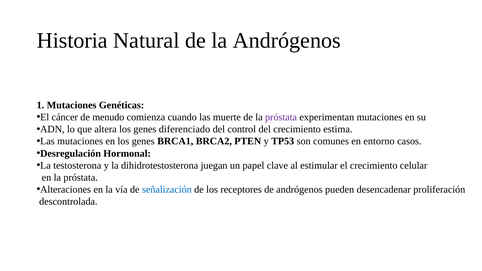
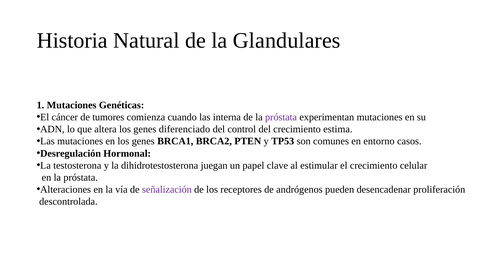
la Andrógenos: Andrógenos -> Glandulares (287, 40)
menudo: menudo -> tumores (108, 117)
muerte: muerte -> interna (227, 117)
señalización colour: blue -> purple (167, 190)
